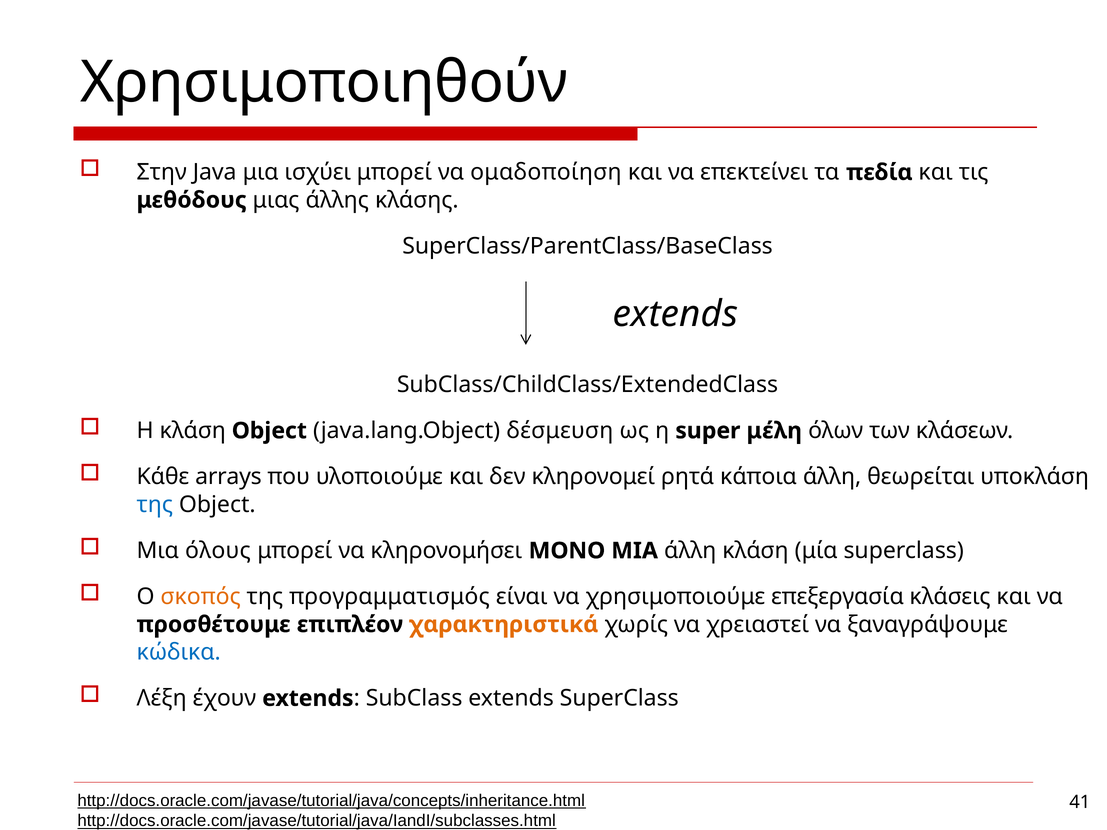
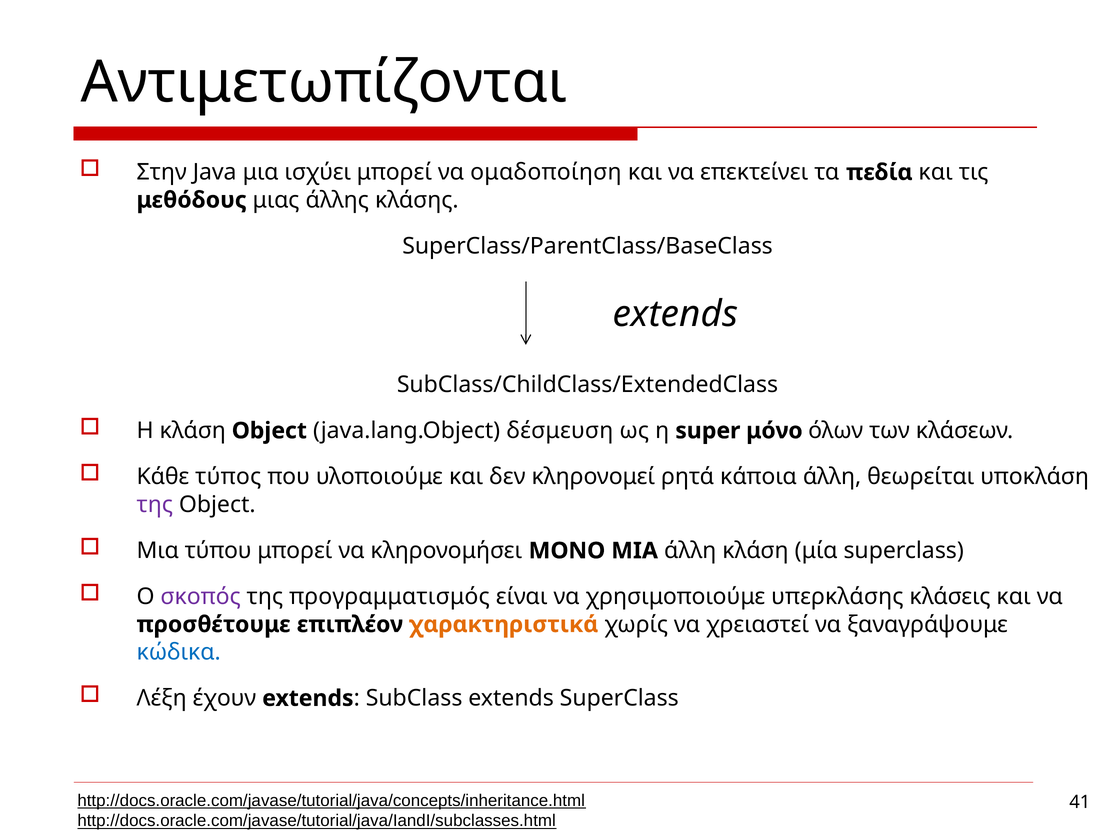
Χρησιμοποιηθούν: Χρησιμοποιηθούν -> Αντιμετωπίζονται (324, 83)
μέλη: μέλη -> μόνο (774, 431)
arrays: arrays -> τύπος (228, 477)
της colour: blue -> purple (155, 505)
όλους: όλους -> τύπου (218, 551)
σκοπός colour: orange -> purple (201, 597)
επεξεργασία: επεξεργασία -> υπερκλάσης (837, 597)
